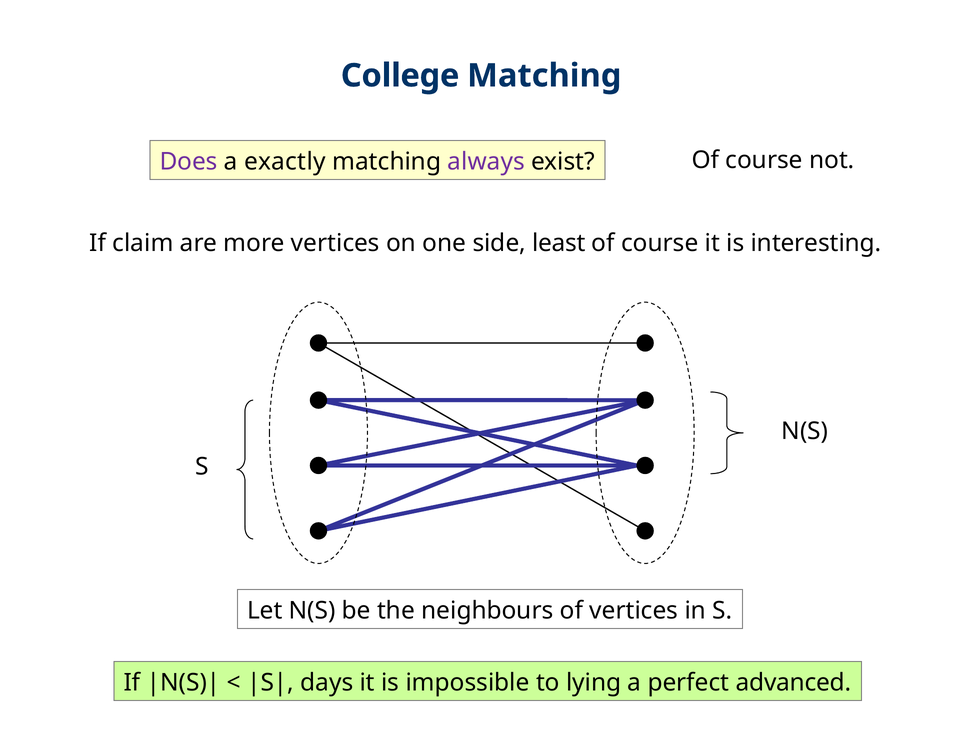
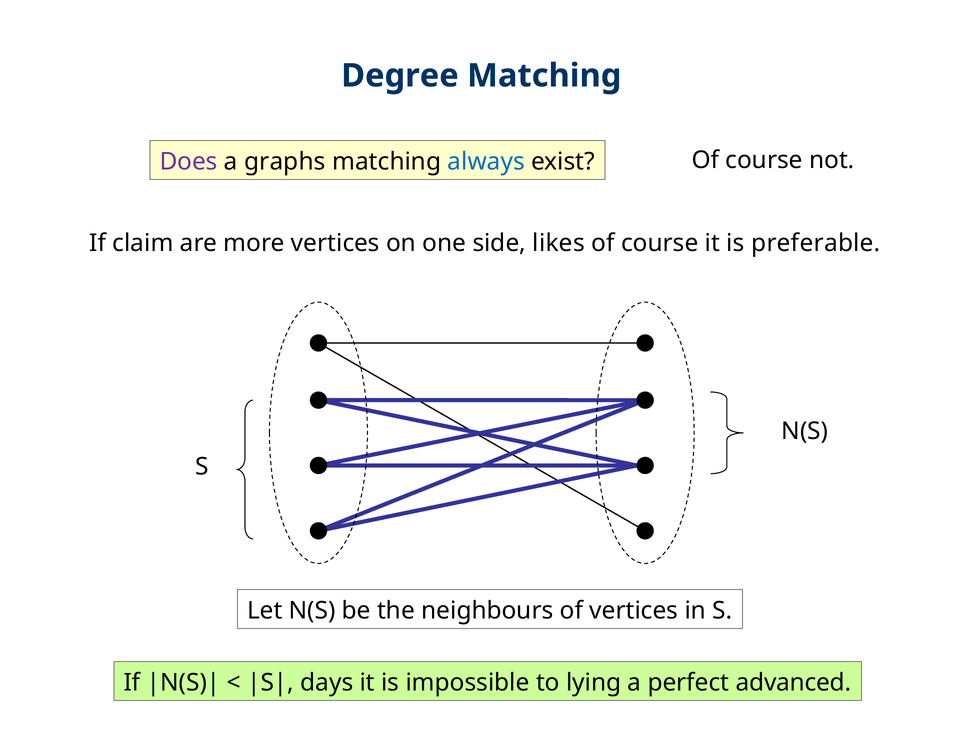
College: College -> Degree (400, 76)
exactly: exactly -> graphs (285, 162)
always colour: purple -> blue (486, 162)
least: least -> likes (559, 243)
interesting: interesting -> preferable (816, 243)
